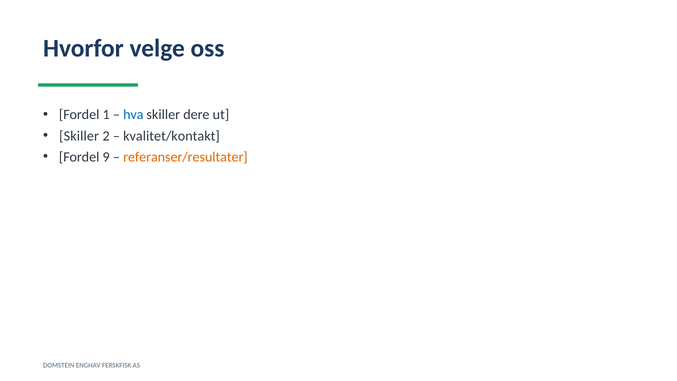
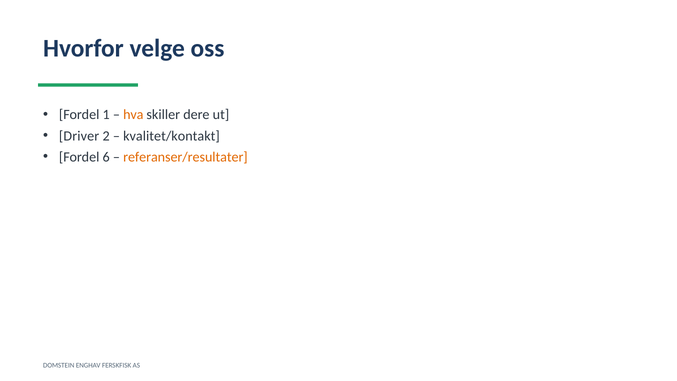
hva colour: blue -> orange (133, 115)
Skiller: Skiller -> Driver (79, 136)
9: 9 -> 6 (106, 157)
